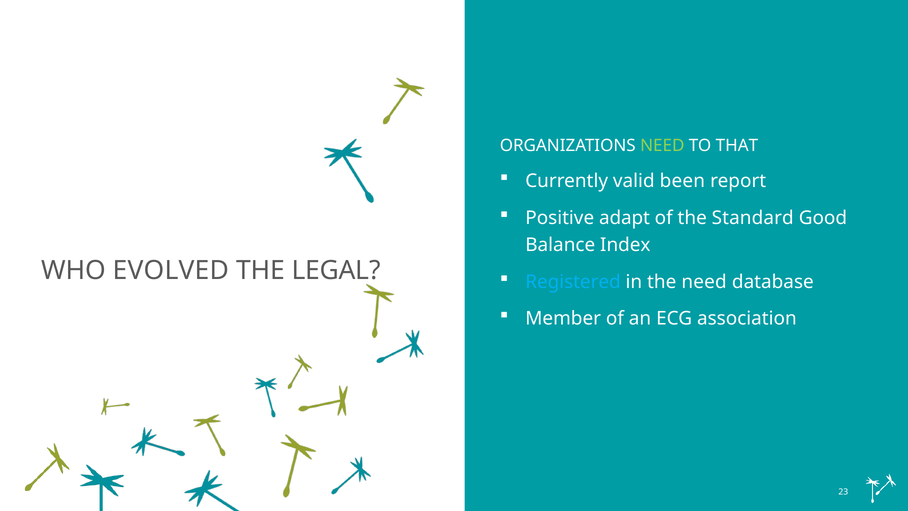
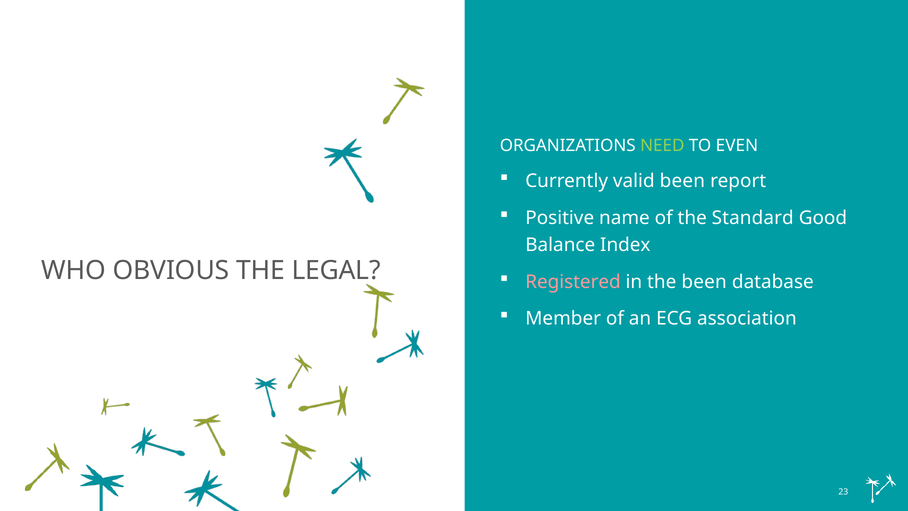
THAT: THAT -> EVEN (737, 145)
adapt: adapt -> name (624, 218)
EVOLVED: EVOLVED -> OBVIOUS (171, 270)
Registered colour: light blue -> pink (573, 282)
the need: need -> been (704, 282)
